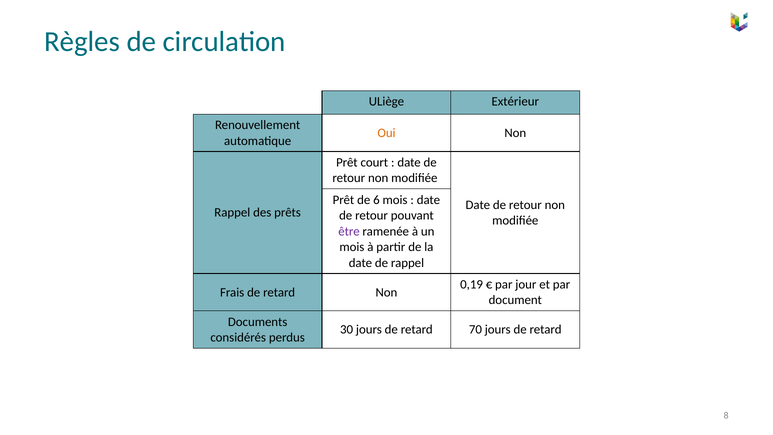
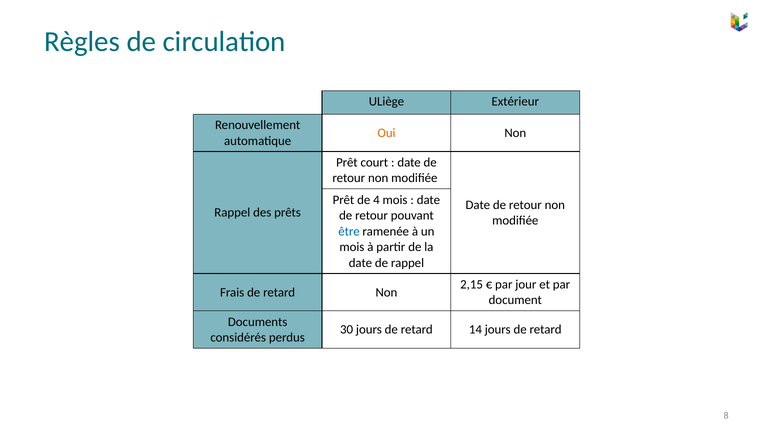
6: 6 -> 4 (376, 200)
être colour: purple -> blue (349, 231)
0,19: 0,19 -> 2,15 (472, 284)
70: 70 -> 14 (475, 329)
